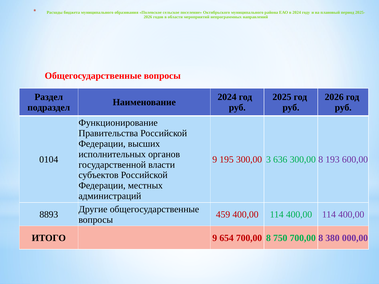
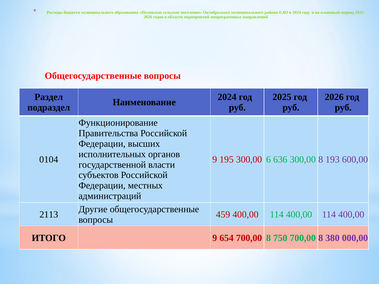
3: 3 -> 6 (268, 160)
8893: 8893 -> 2113 (49, 215)
